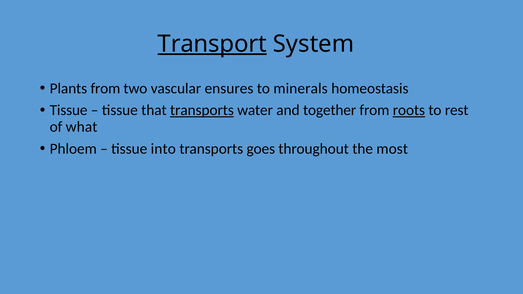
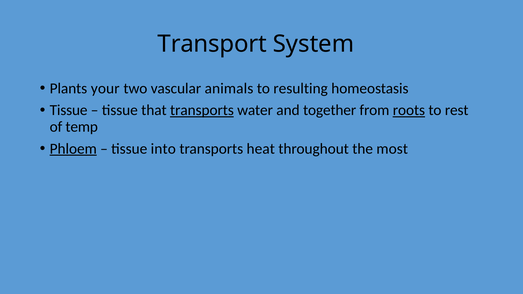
Transport underline: present -> none (212, 44)
Plants from: from -> your (105, 88)
ensures: ensures -> animals (229, 88)
minerals: minerals -> resulting (301, 88)
what: what -> temp (82, 127)
Phloem underline: none -> present (73, 149)
goes: goes -> heat (261, 149)
